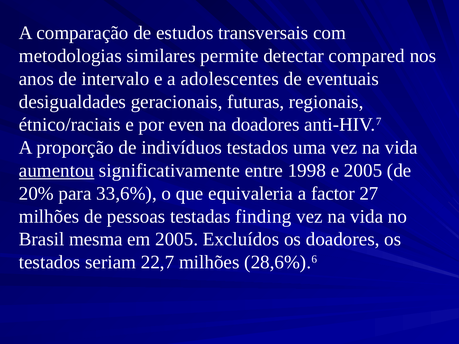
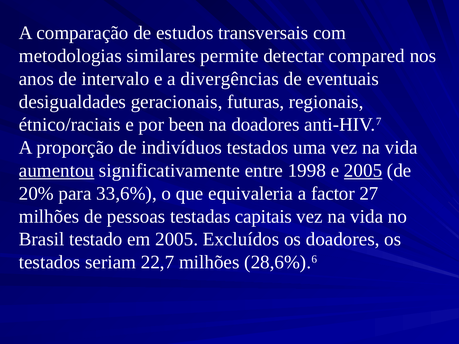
adolescentes: adolescentes -> divergências (230, 79)
even: even -> been (187, 125)
2005 underline: none -> present (363, 171)
finding: finding -> capitais (263, 217)
mesma: mesma -> testado (96, 240)
